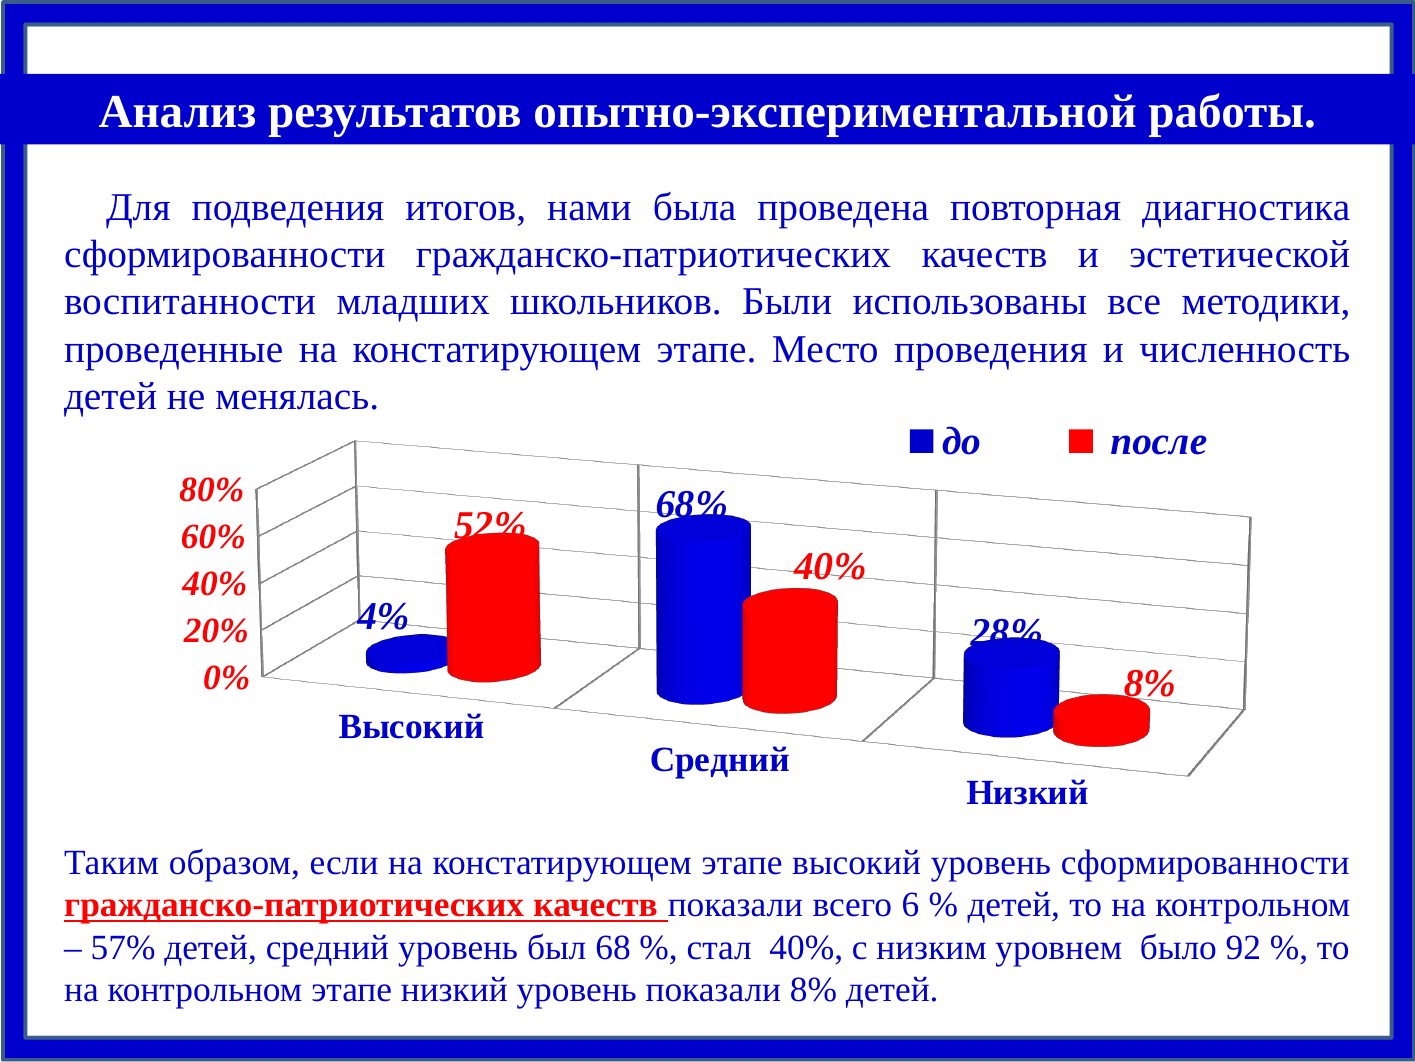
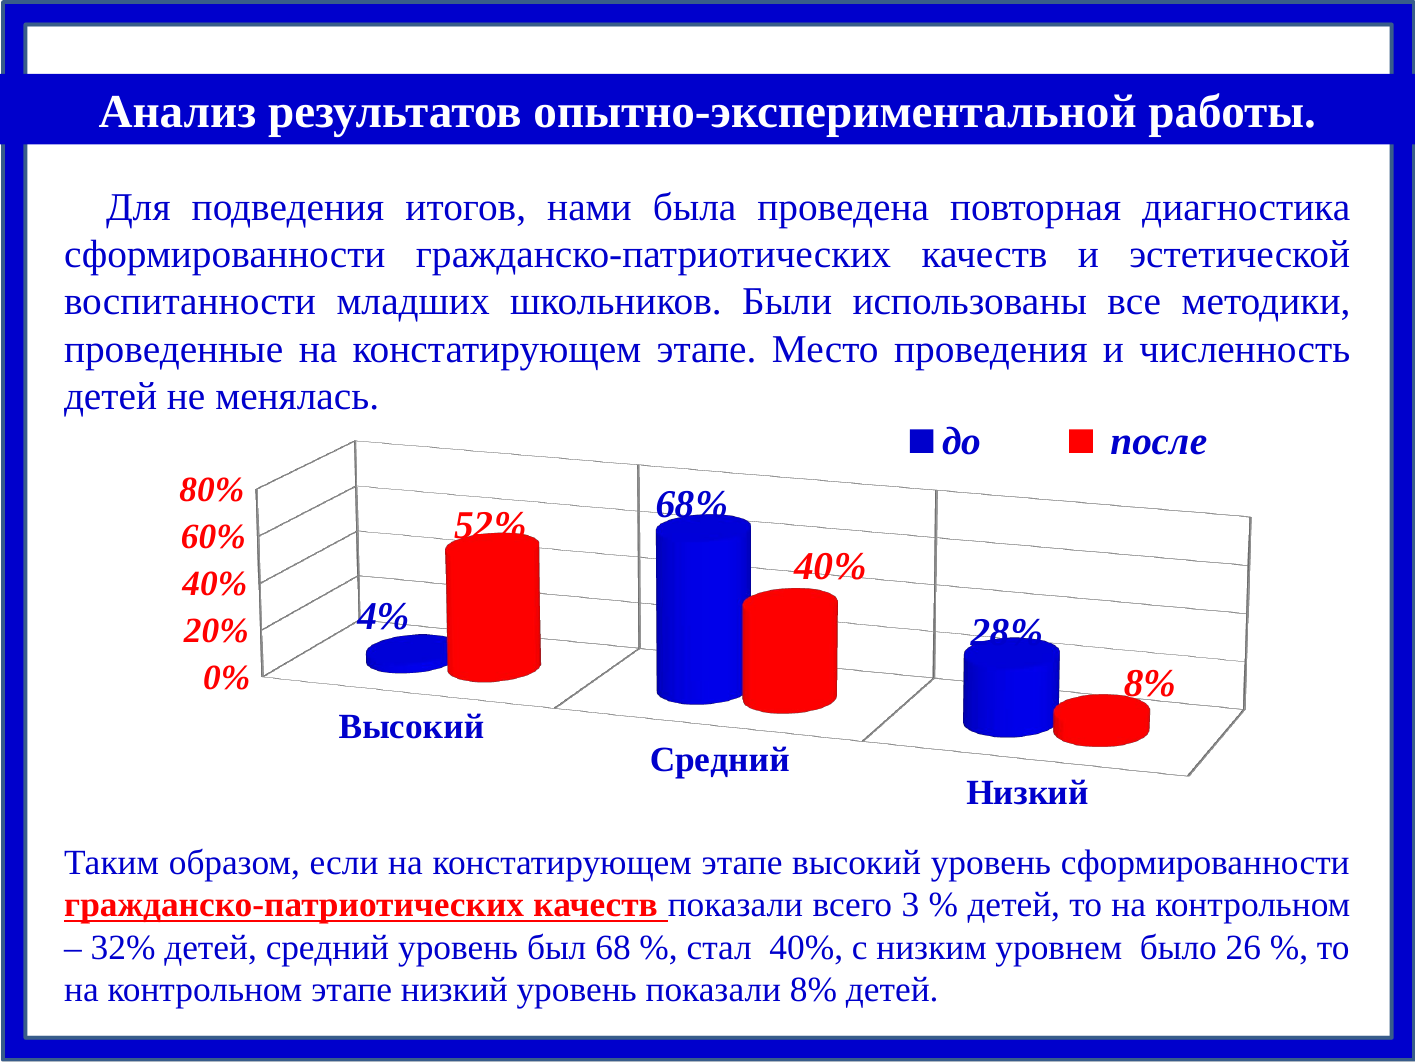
6: 6 -> 3 (910, 905)
57%: 57% -> 32% (123, 947)
92: 92 -> 26 (1243, 947)
